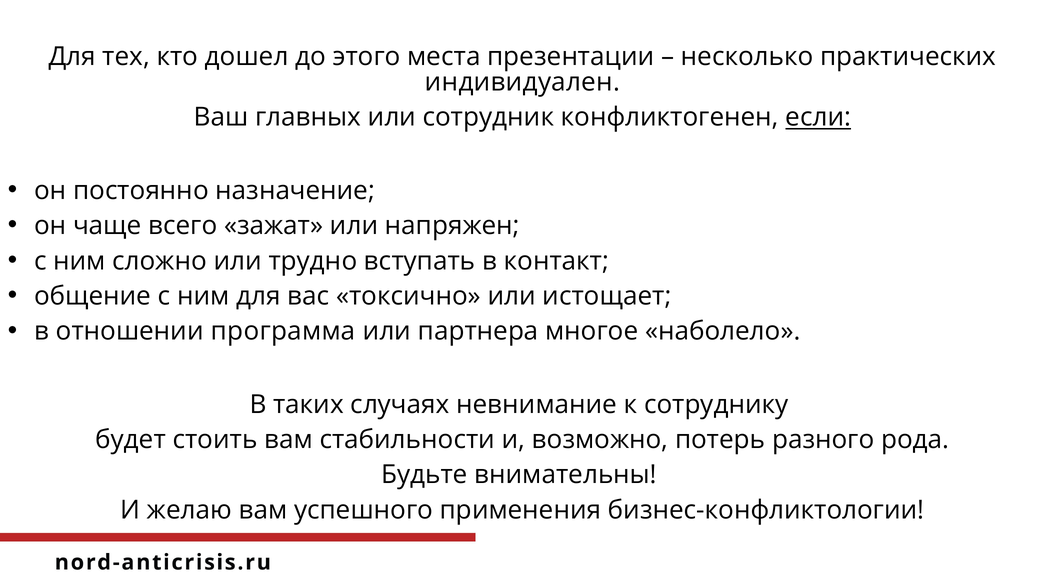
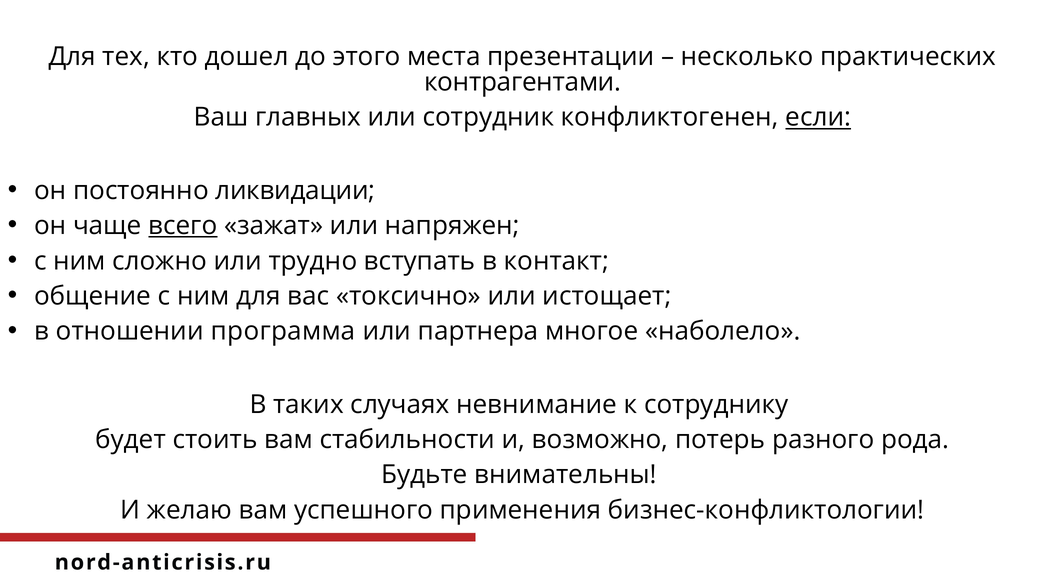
индивидуален: индивидуален -> контрагентами (523, 82)
назначение: назначение -> ликвидации (295, 190)
всего underline: none -> present (183, 226)
